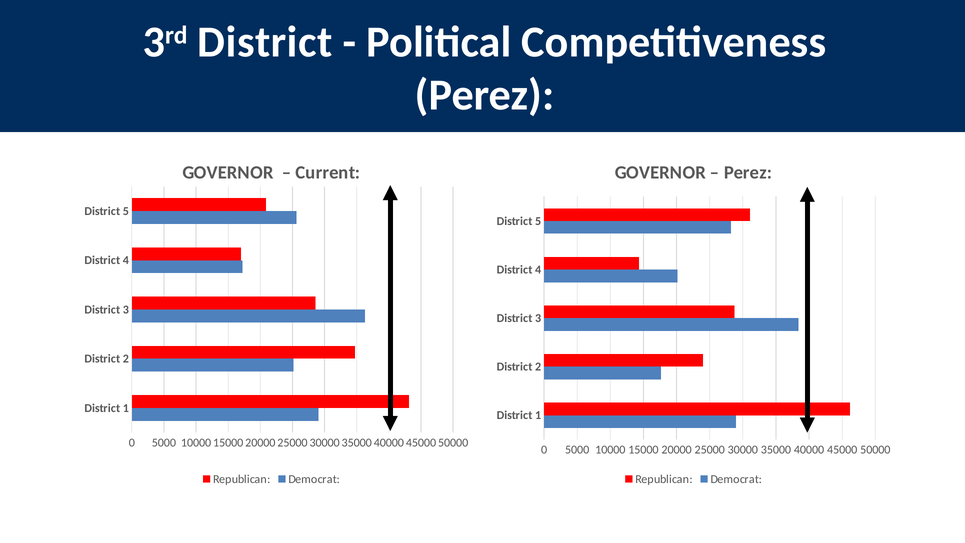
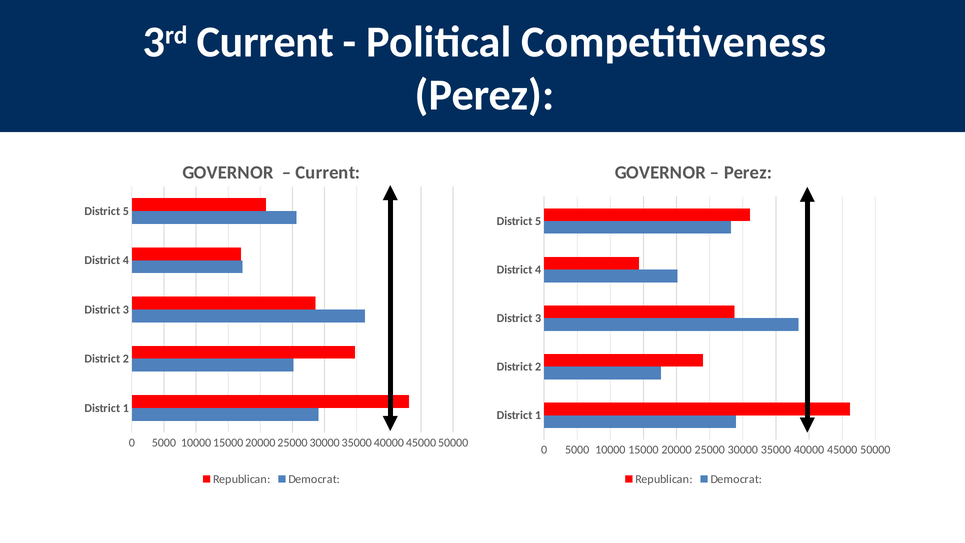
3rd District: District -> Current (265, 42)
